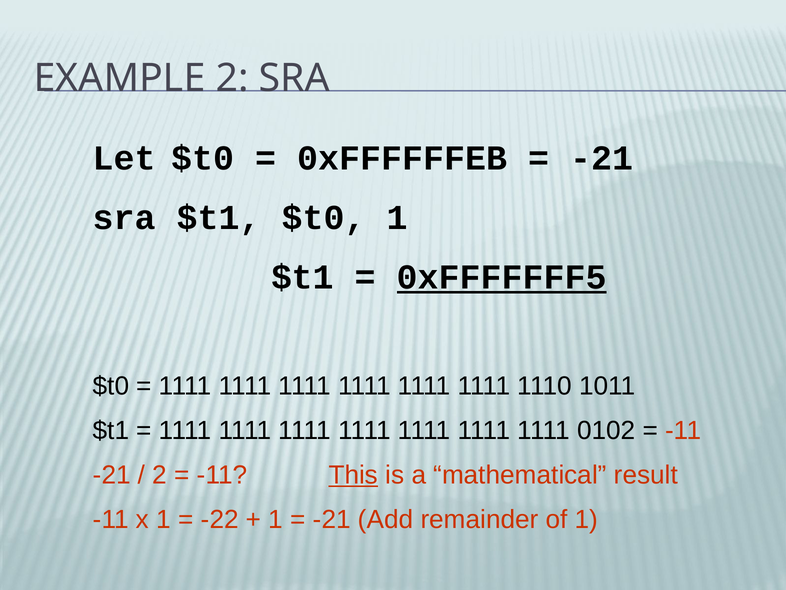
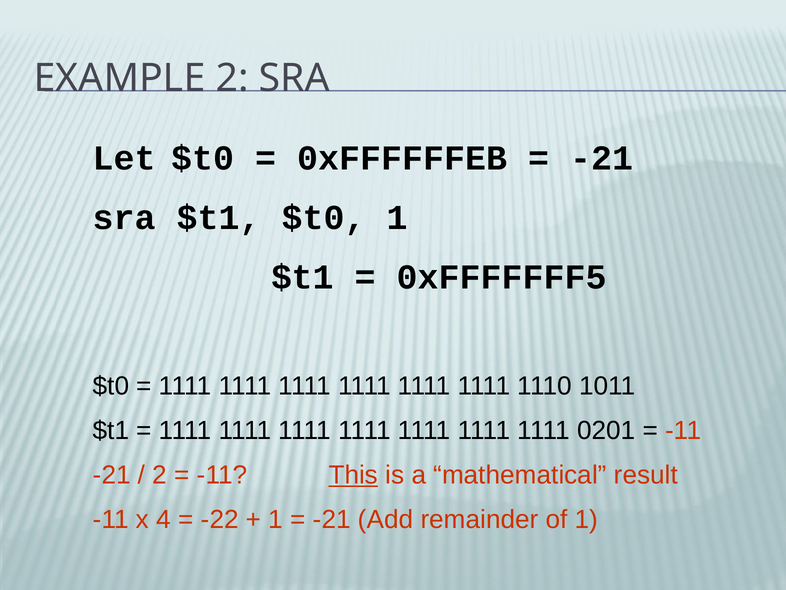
0xFFFFFFF5 underline: present -> none (502, 277)
0102: 0102 -> 0201 (606, 430)
x 1: 1 -> 4 (164, 519)
